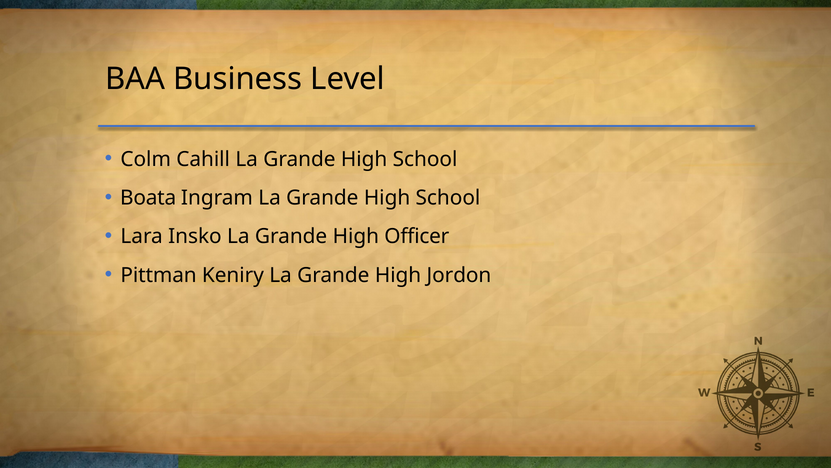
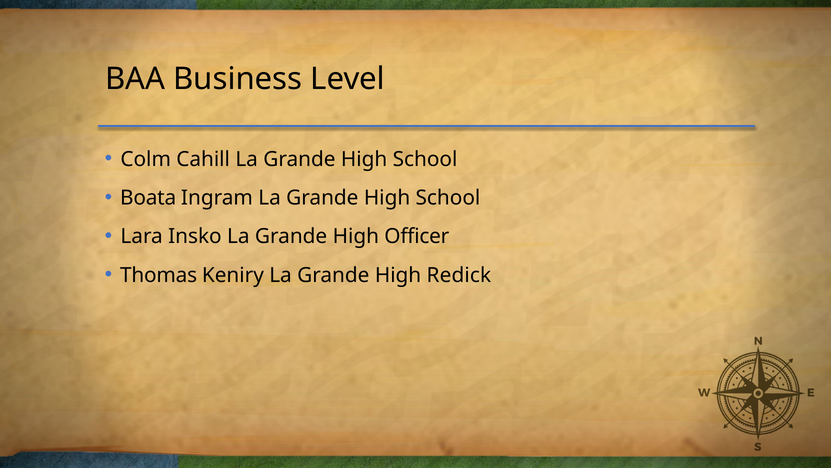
Pittman: Pittman -> Thomas (159, 275)
Jordon: Jordon -> Redick (459, 275)
